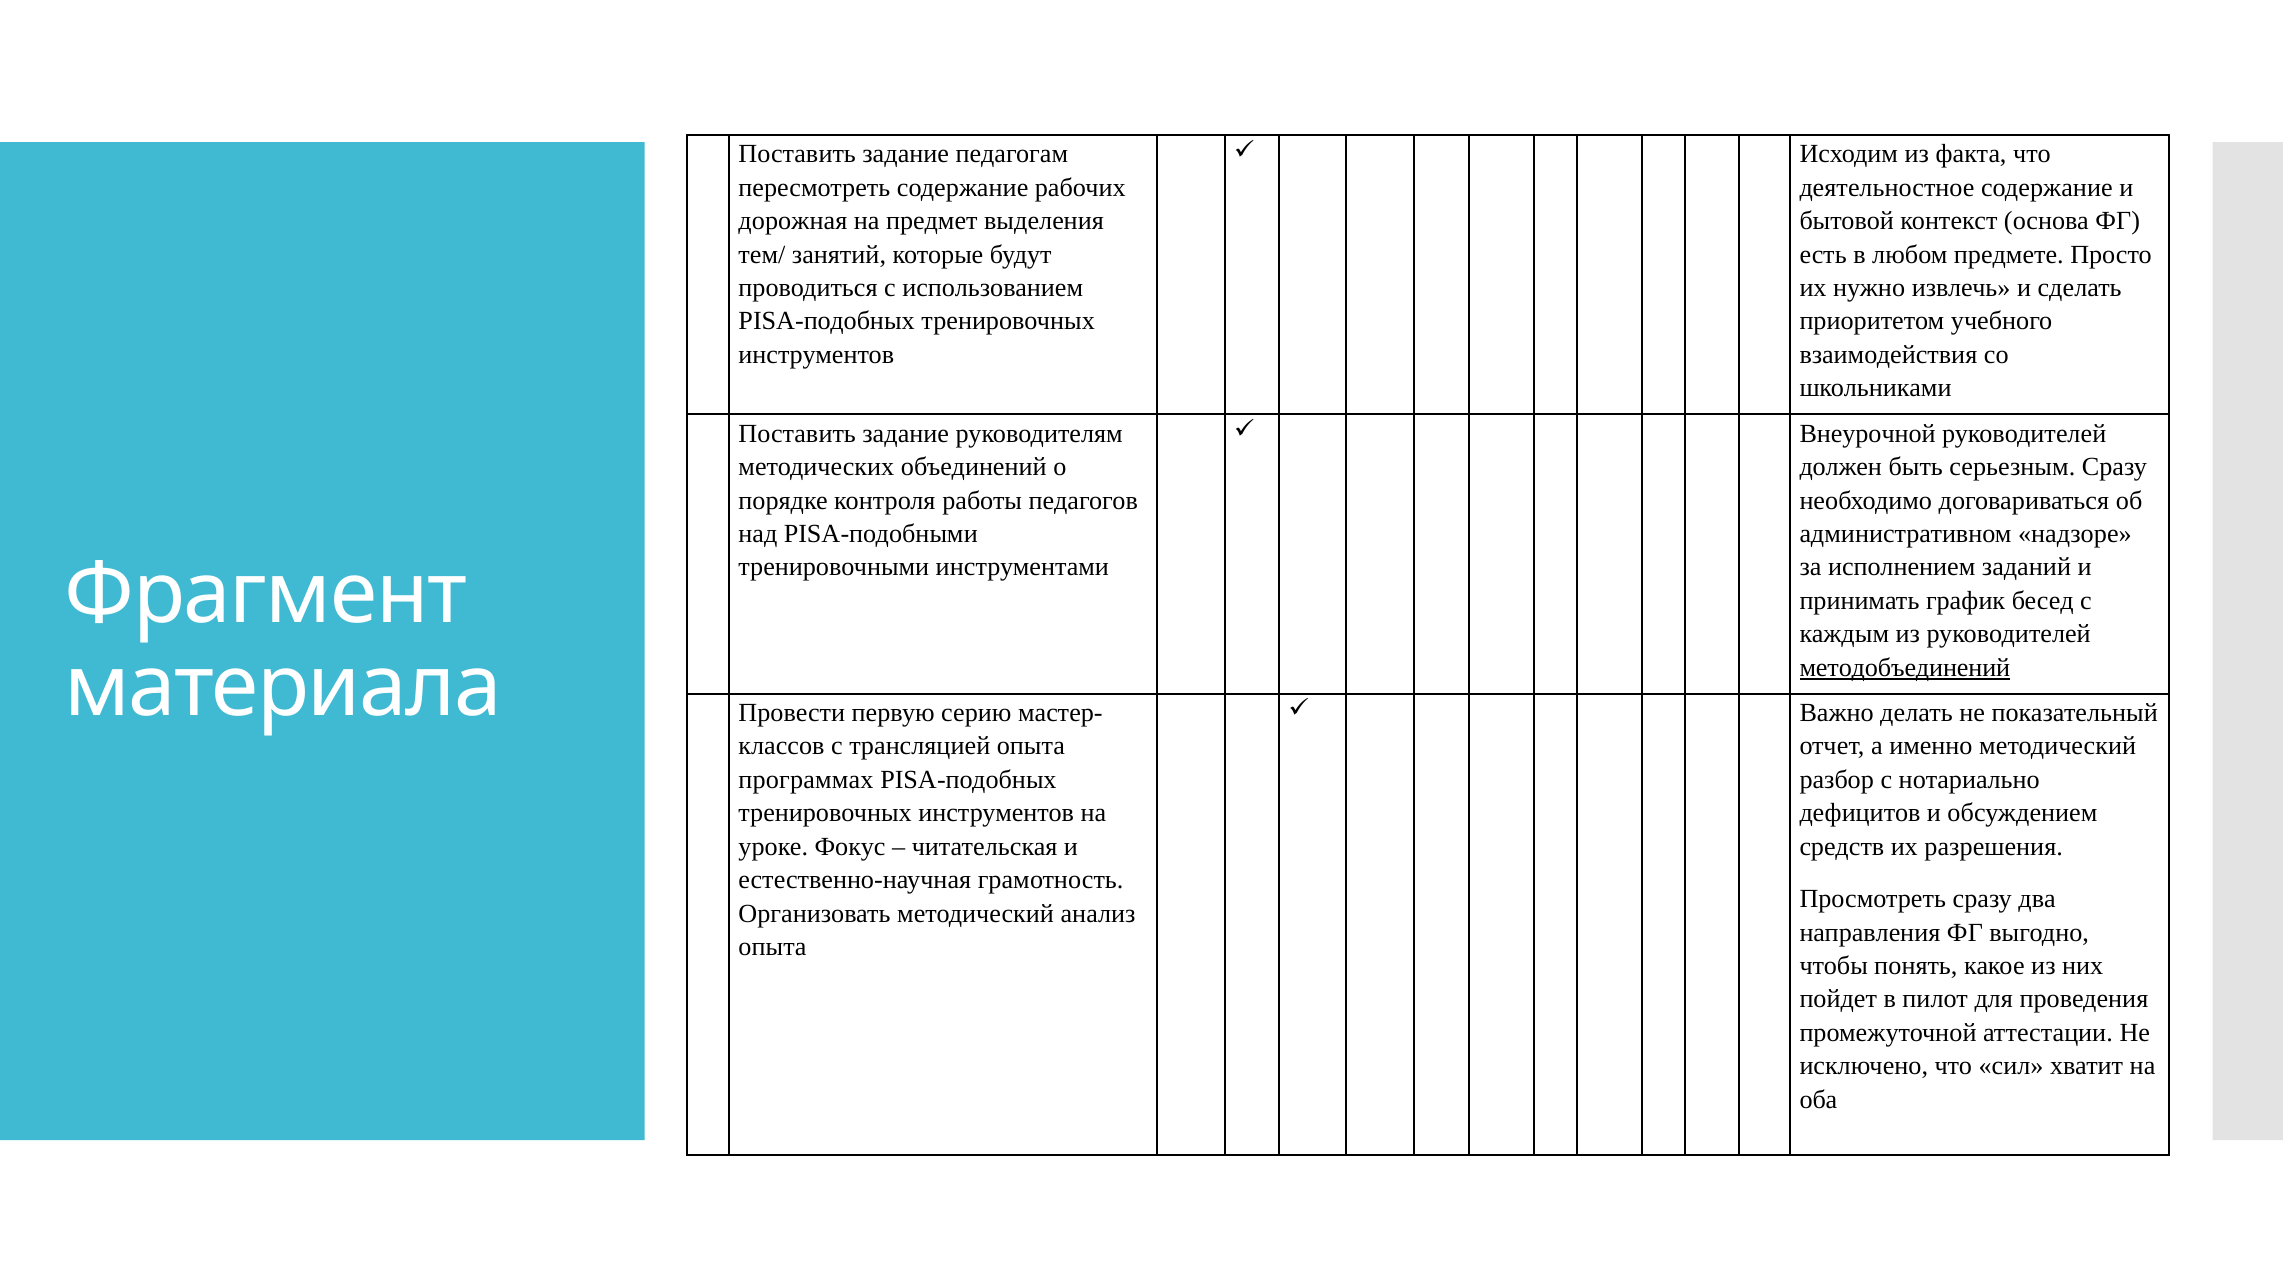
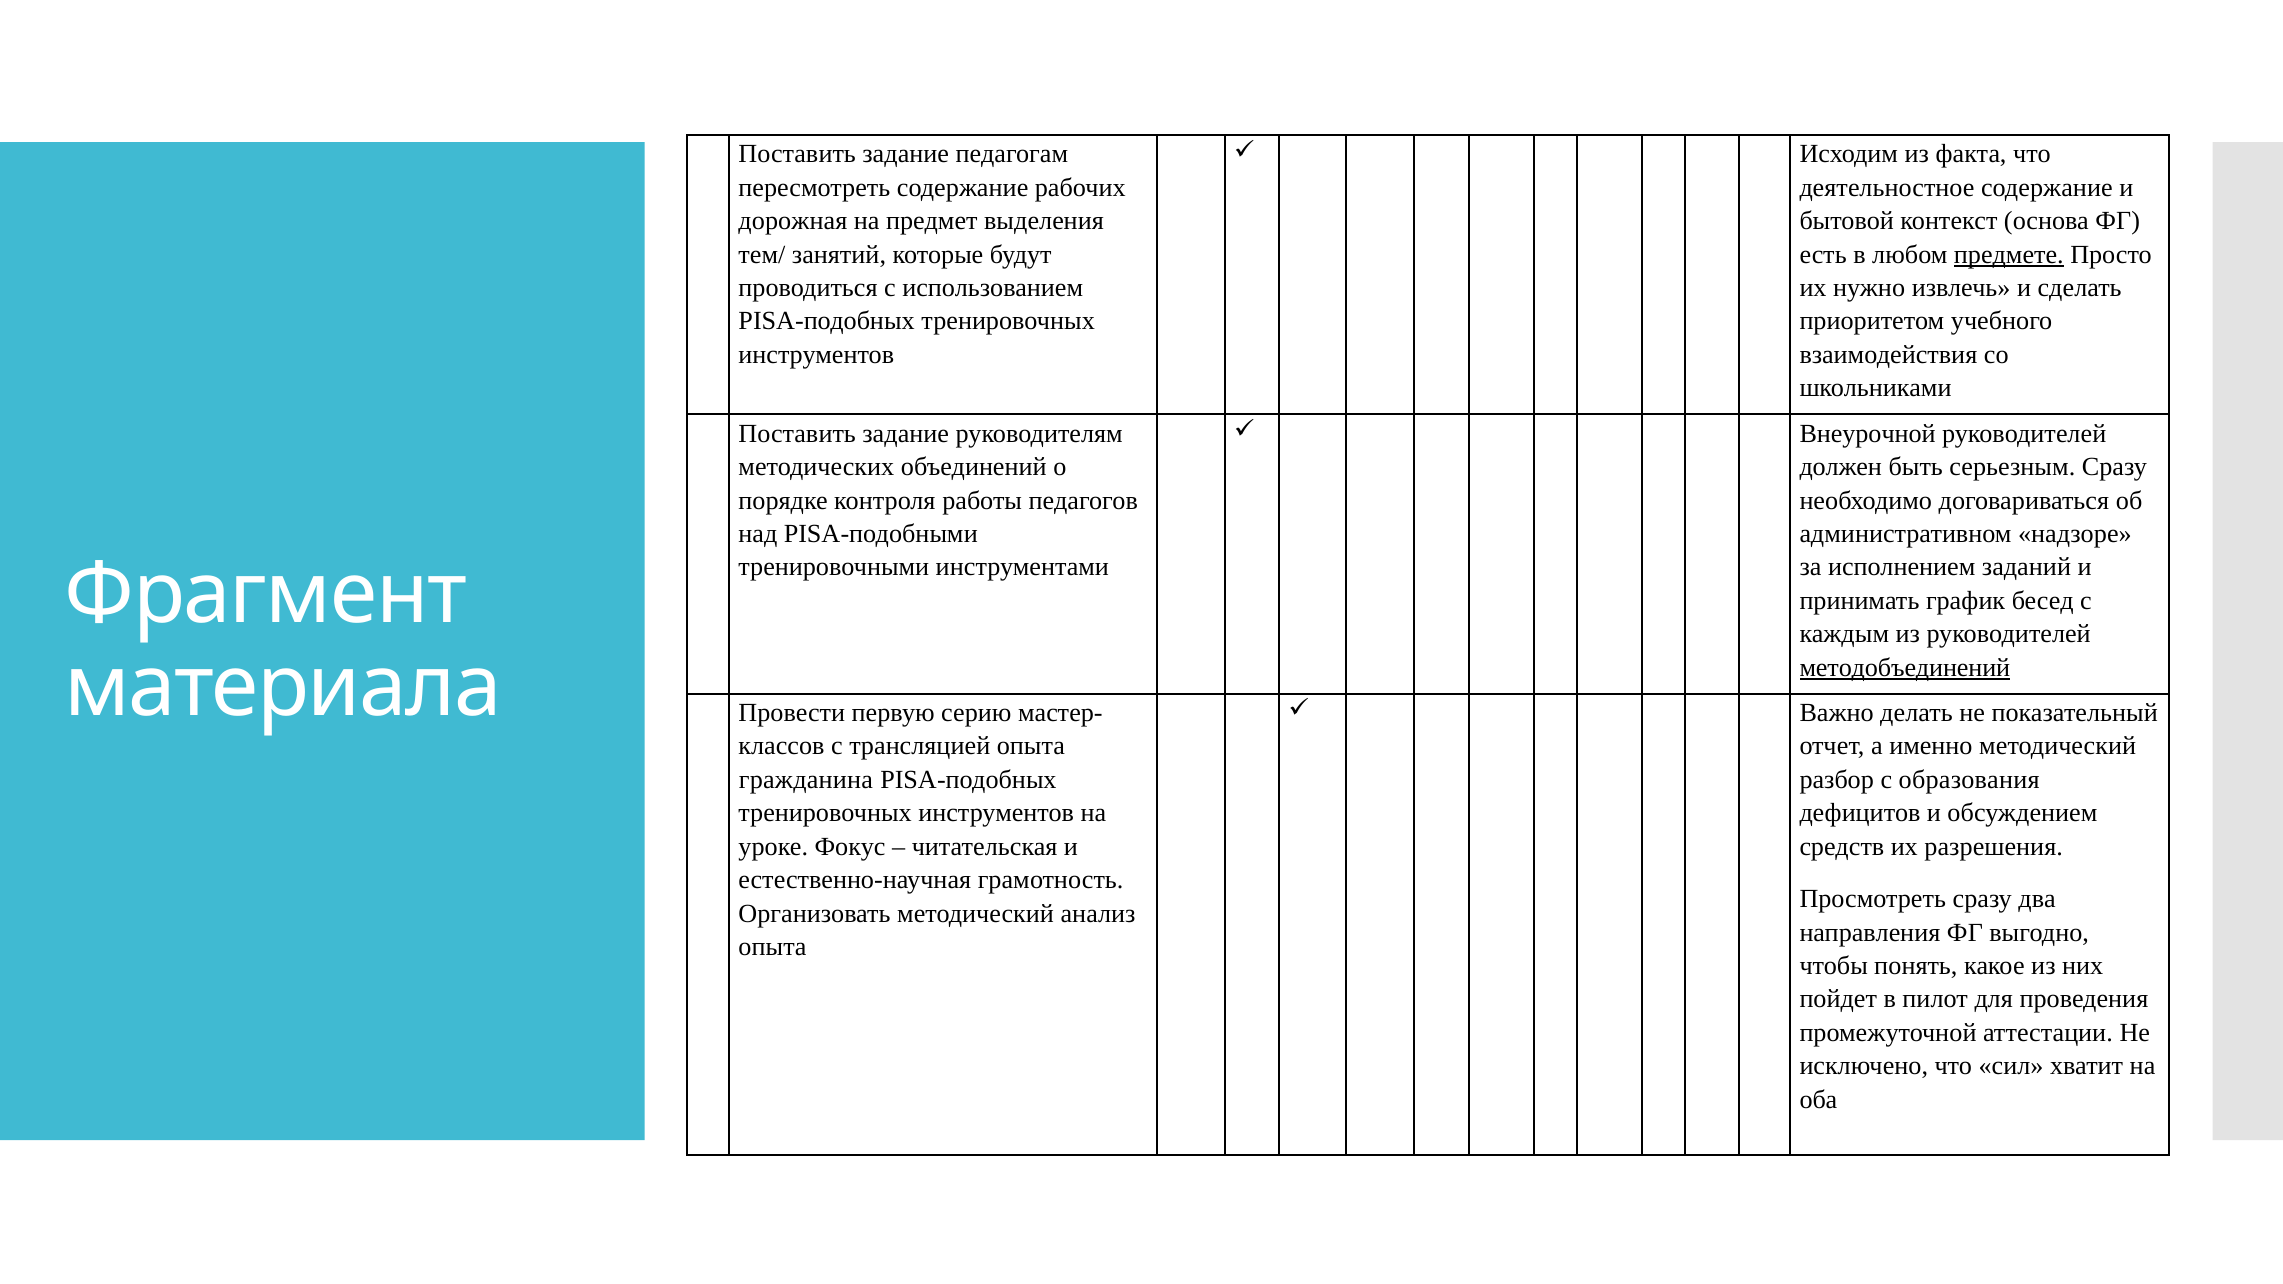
предмете underline: none -> present (2009, 255)
программах: программах -> гражданина (806, 780)
нотариально: нотариально -> образования (1969, 780)
